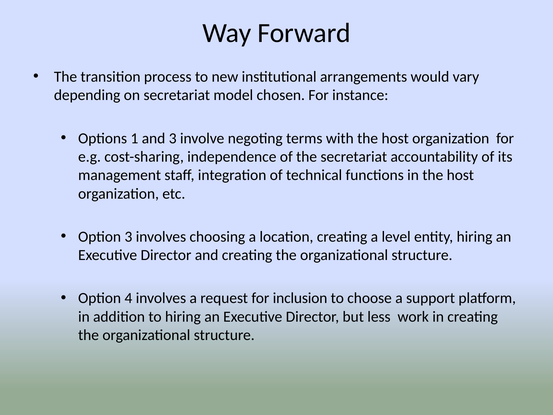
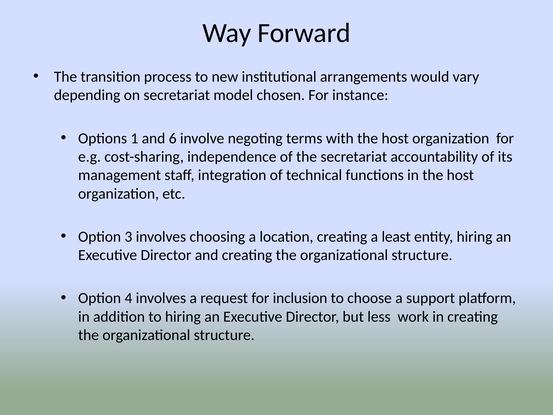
and 3: 3 -> 6 (173, 138)
level: level -> least (396, 237)
